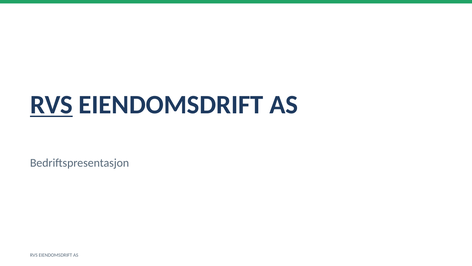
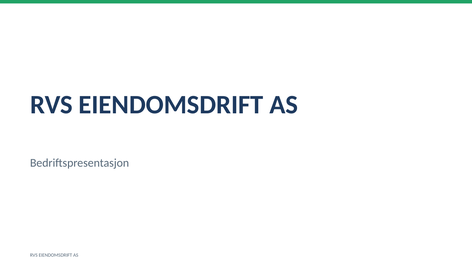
RVS underline: present -> none (51, 105)
